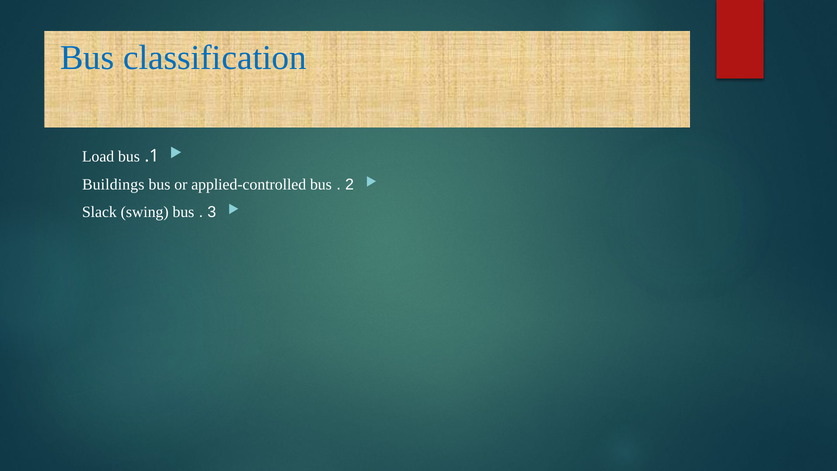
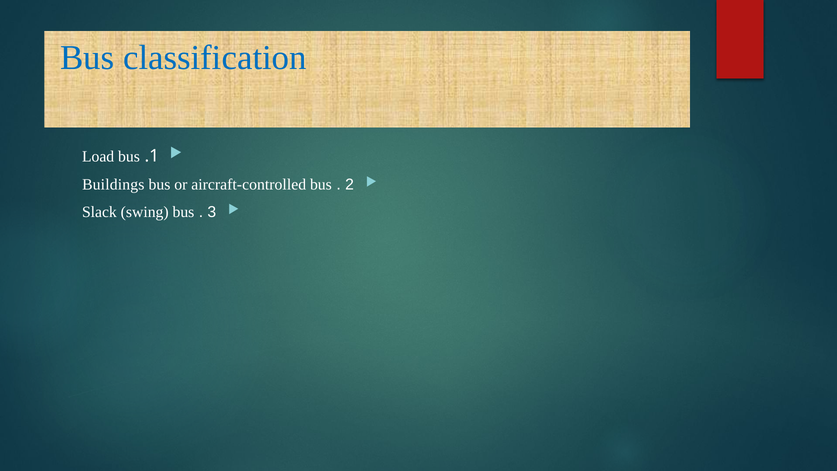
applied-controlled: applied-controlled -> aircraft-controlled (249, 184)
